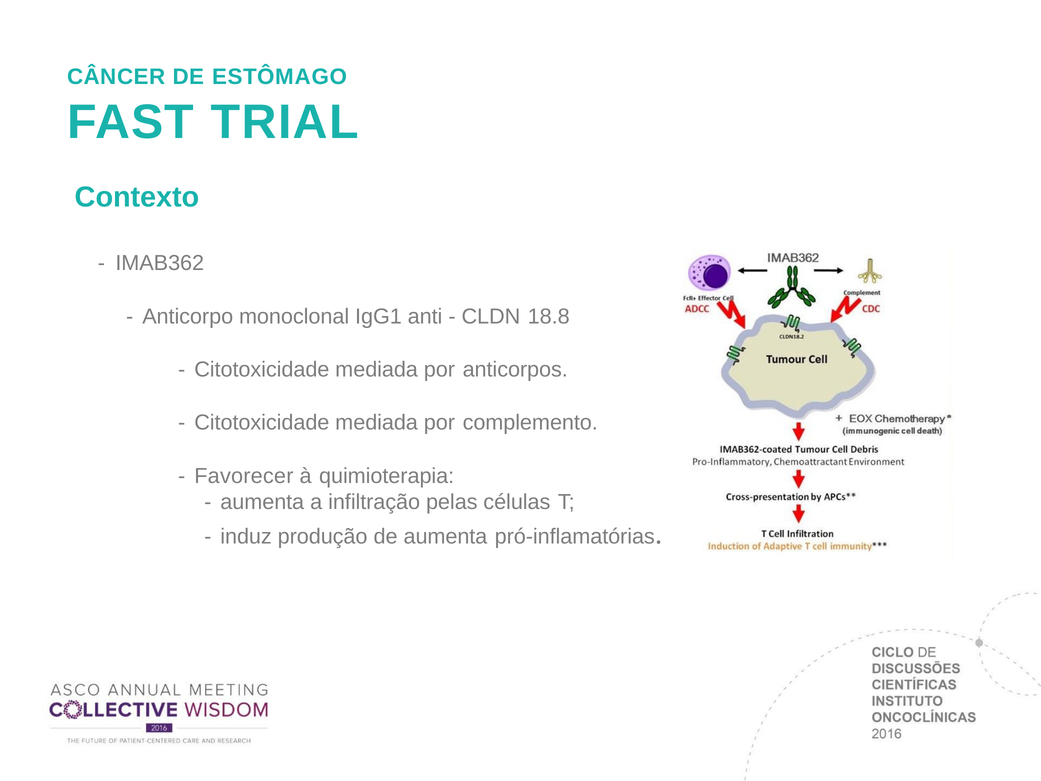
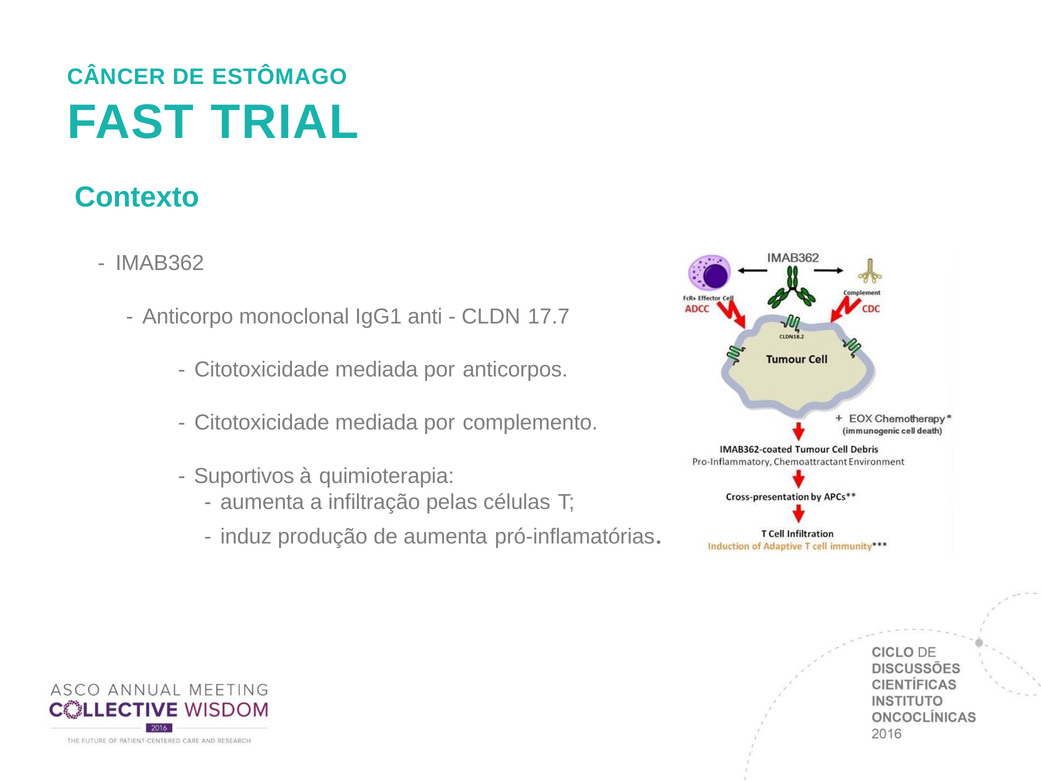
18.8: 18.8 -> 17.7 (549, 316)
Favorecer: Favorecer -> Suportivos (244, 476)
